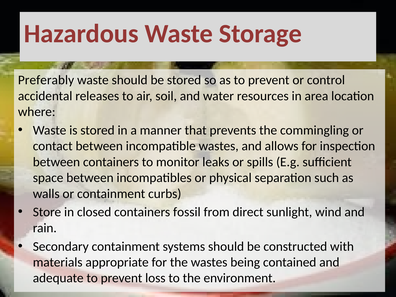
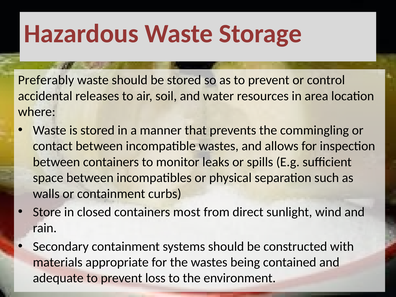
fossil: fossil -> most (187, 212)
